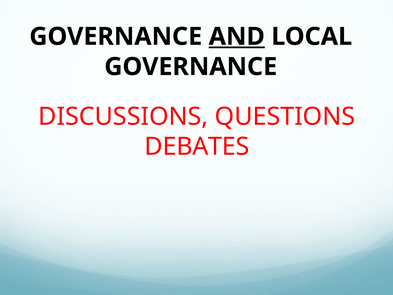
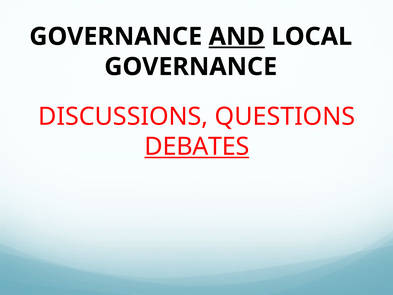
DEBATES underline: none -> present (197, 147)
